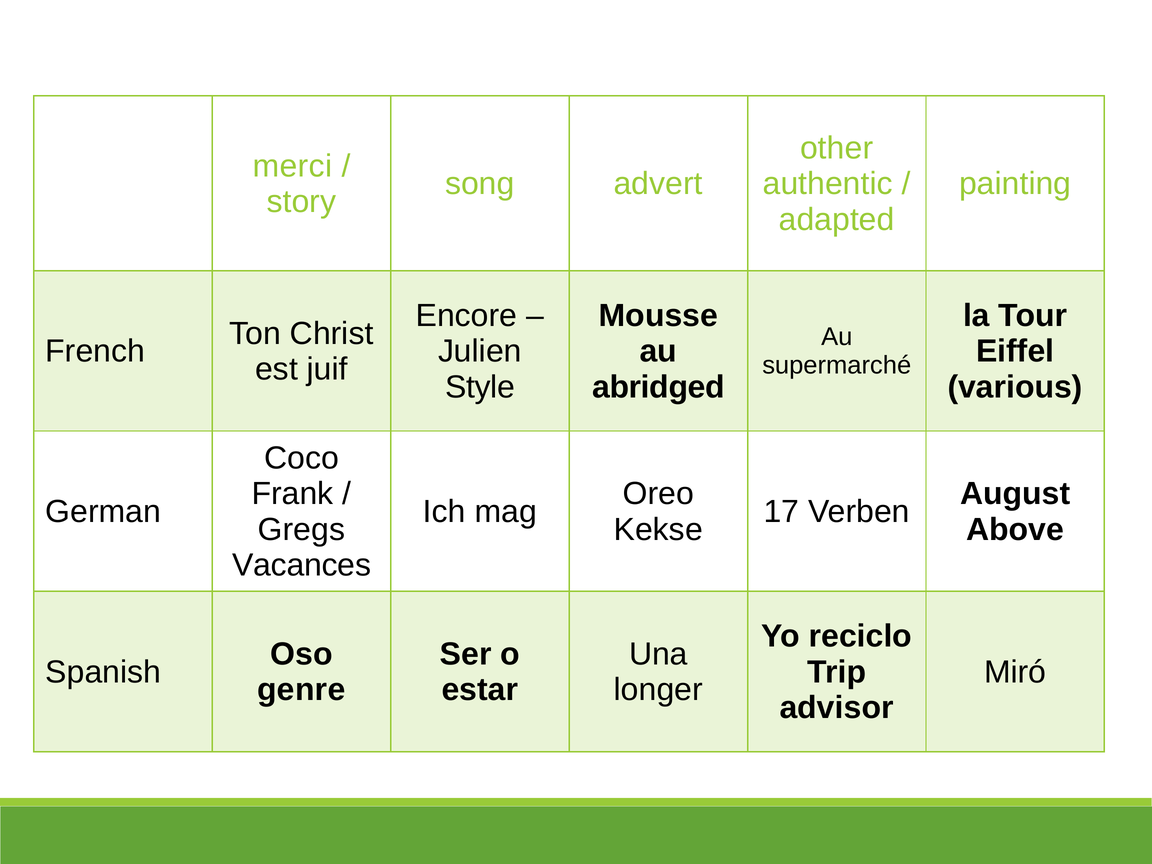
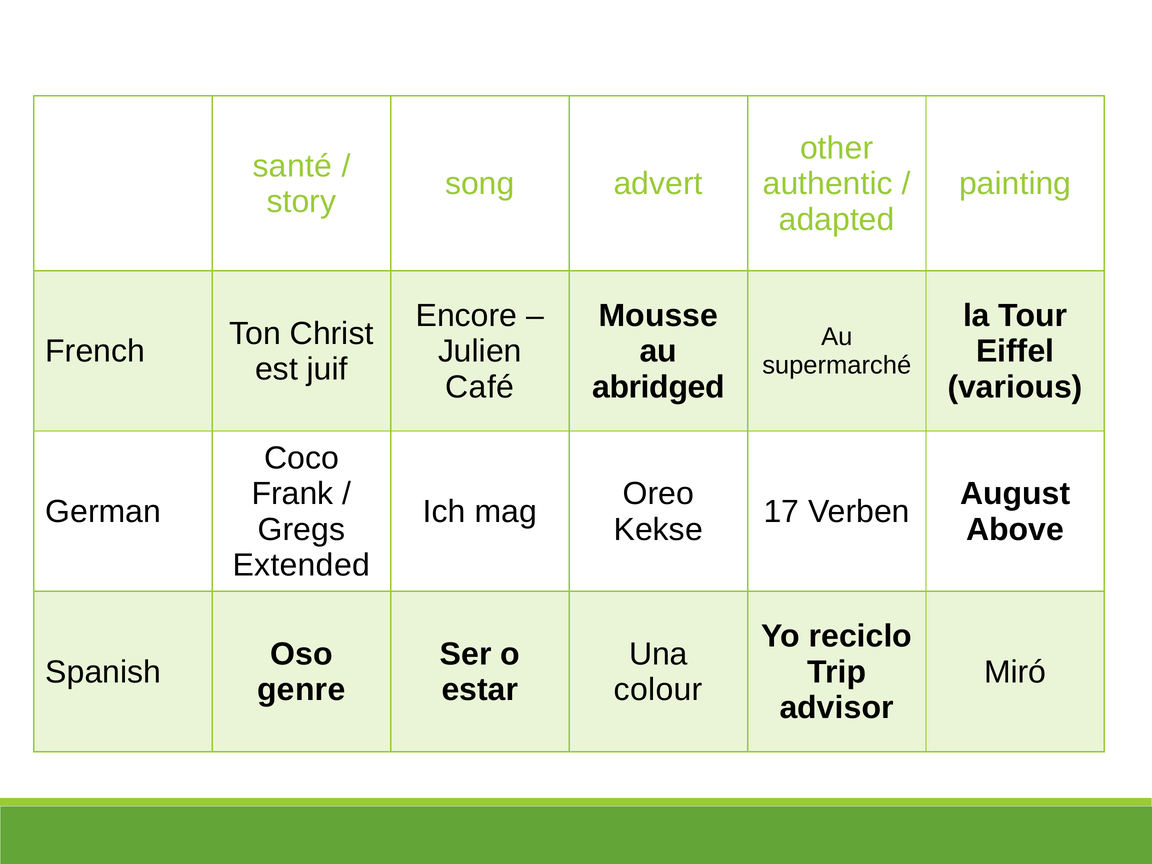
merci: merci -> santé (292, 166)
Style: Style -> Café (480, 387)
Vacances: Vacances -> Extended (301, 565)
longer: longer -> colour (658, 690)
